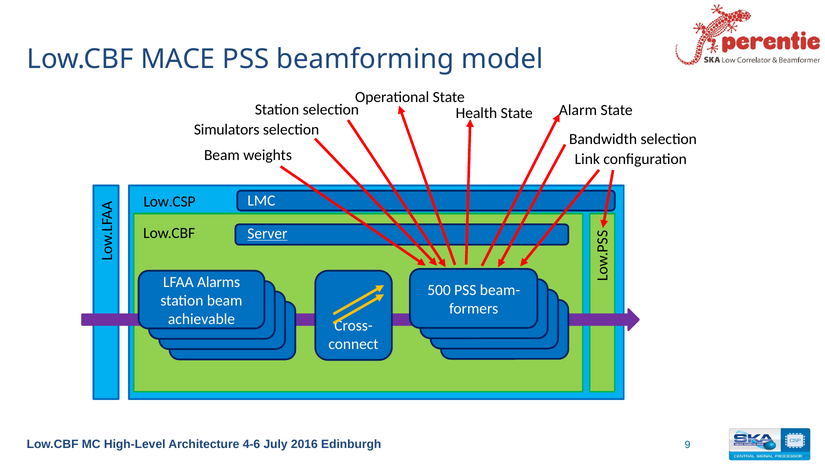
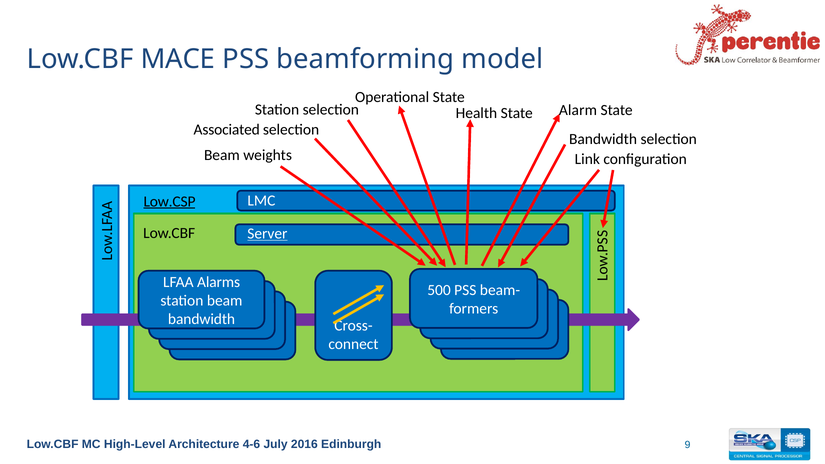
Simulators: Simulators -> Associated (227, 129)
Low.CSP underline: none -> present (169, 202)
achievable: achievable -> bandwidth (202, 319)
